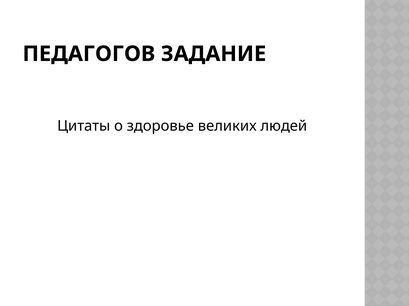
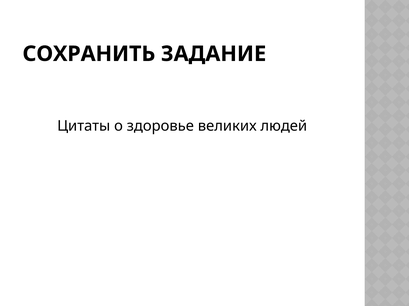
ПЕДАГОГОВ: ПЕДАГОГОВ -> СОХРАНИТЬ (89, 54)
